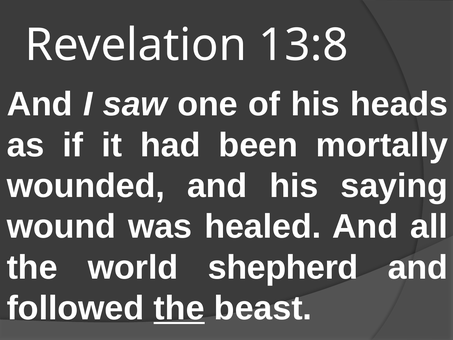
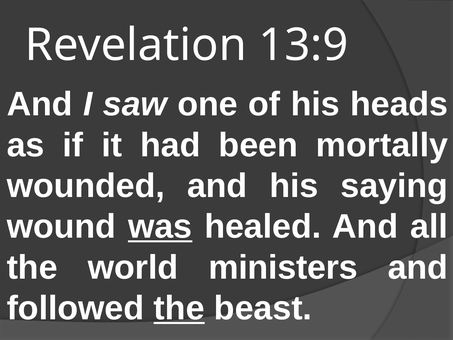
13:8: 13:8 -> 13:9 (303, 45)
was underline: none -> present (160, 227)
shepherd: shepherd -> ministers (283, 267)
